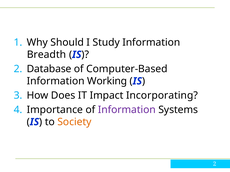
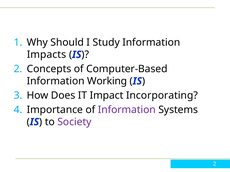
Breadth: Breadth -> Impacts (47, 55)
Database: Database -> Concepts (49, 69)
Society colour: orange -> purple (74, 122)
